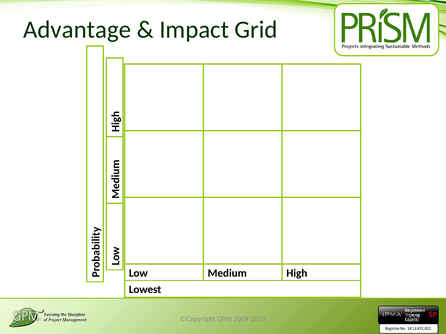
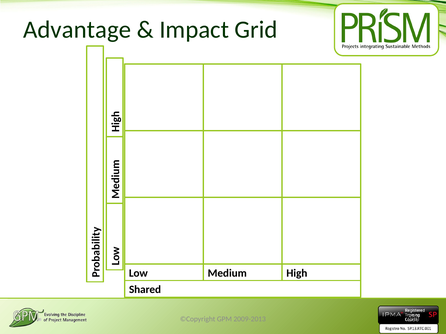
Lowest: Lowest -> Shared (145, 290)
